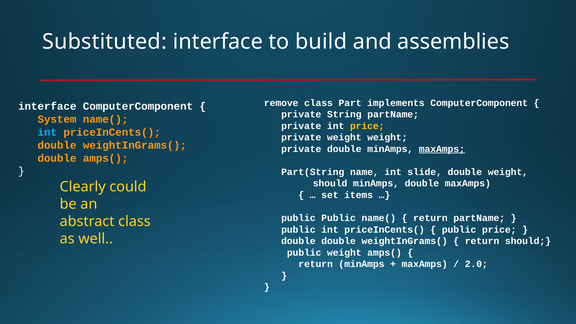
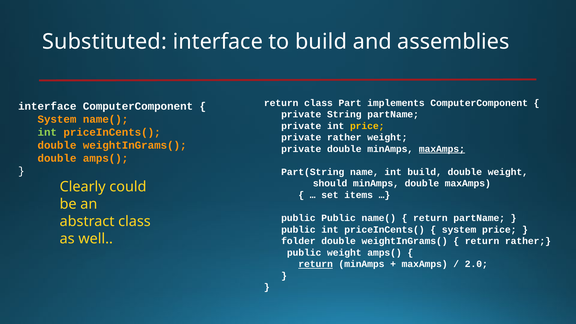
remove: remove -> return (281, 103)
int colour: light blue -> light green (47, 132)
private weight: weight -> rather (344, 137)
int slide: slide -> build (425, 172)
public: public -> system (459, 230)
double: double -> folder (298, 241)
return should: should -> rather (528, 241)
return underline: none -> present (316, 264)
